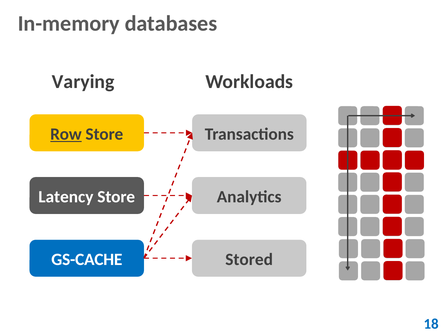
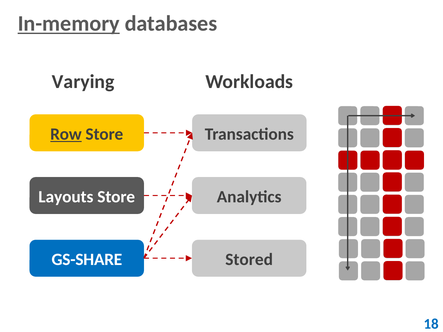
In-memory underline: none -> present (69, 24)
Latency: Latency -> Layouts (66, 197)
GS-CACHE: GS-CACHE -> GS-SHARE (87, 260)
